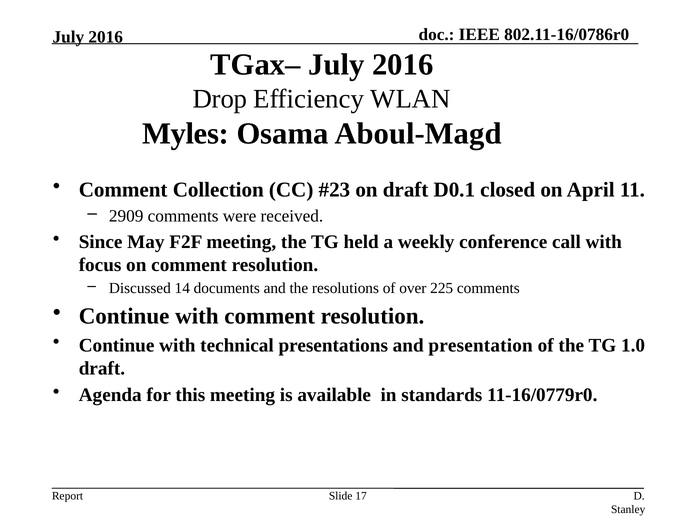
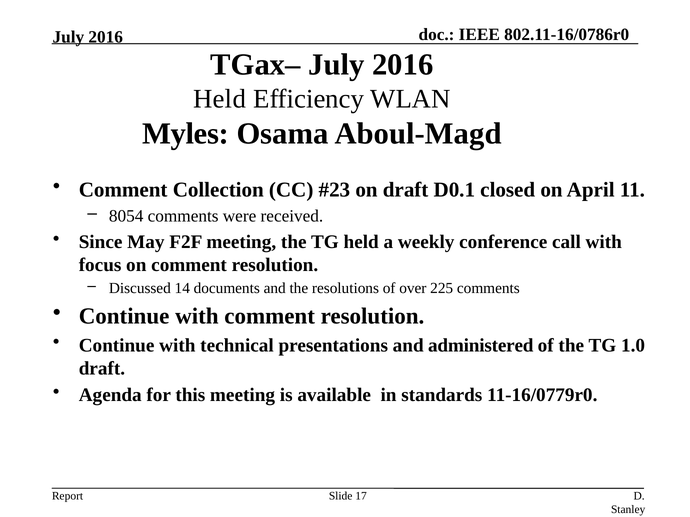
Drop: Drop -> Held (220, 99)
2909: 2909 -> 8054 (126, 216)
presentation: presentation -> administered (481, 346)
